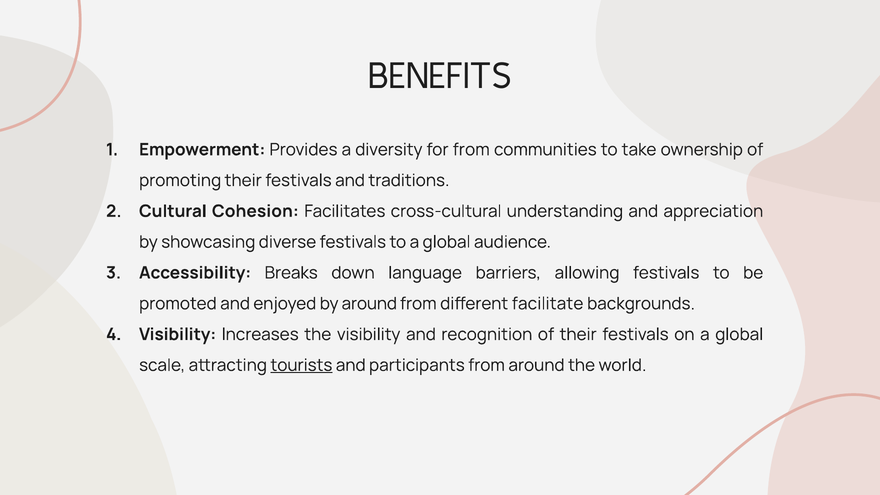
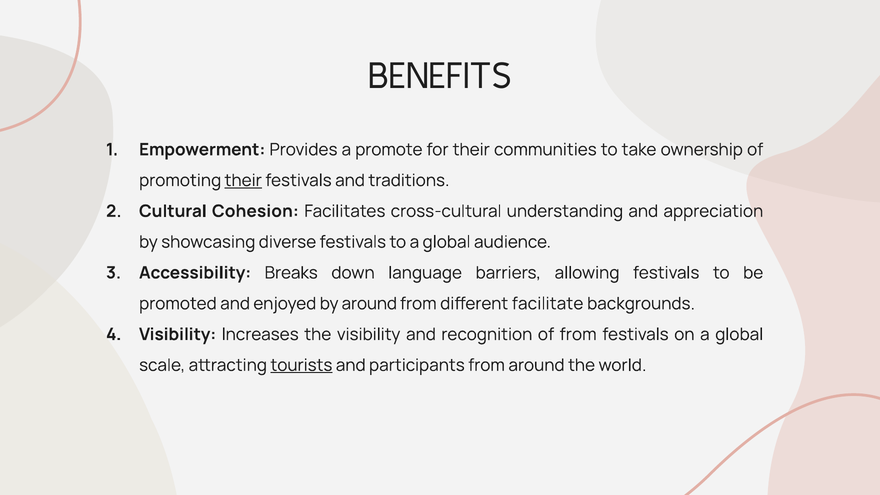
diversity: diversity -> promote (389, 150)
for from: from -> their (471, 150)
their underline: none -> present (243, 180)
of their: their -> from (578, 334)
